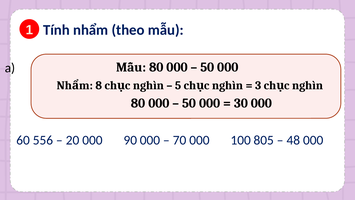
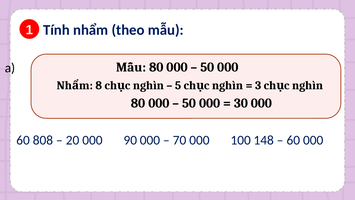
556: 556 -> 808 (43, 140)
805: 805 -> 148 (264, 140)
48: 48 -> 60 (293, 140)
